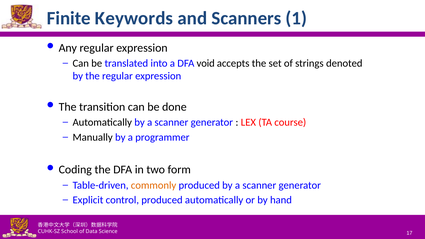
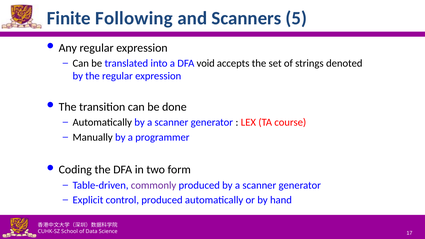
Keywords: Keywords -> Following (134, 18)
1: 1 -> 5 (296, 18)
commonly colour: orange -> purple (154, 185)
